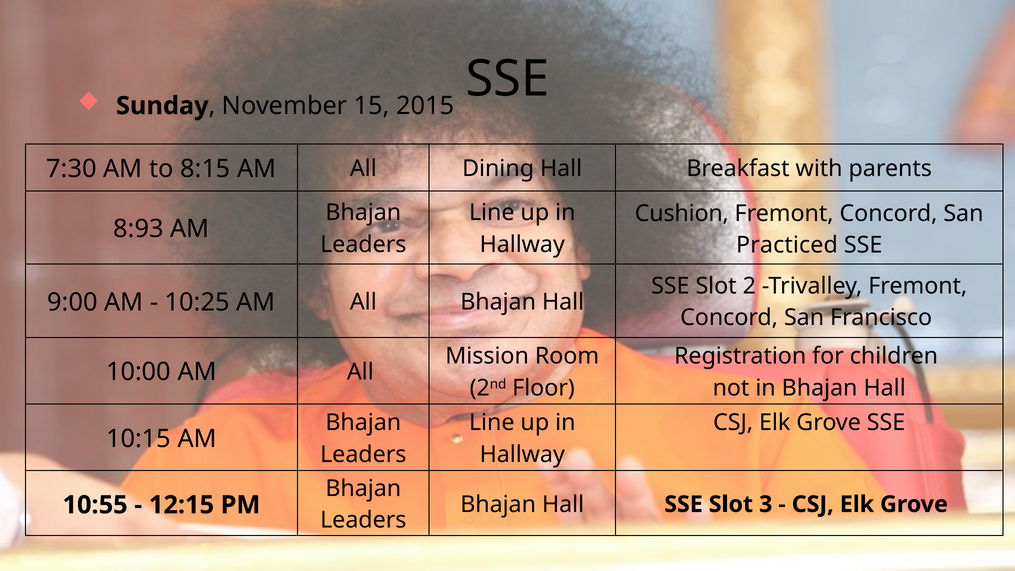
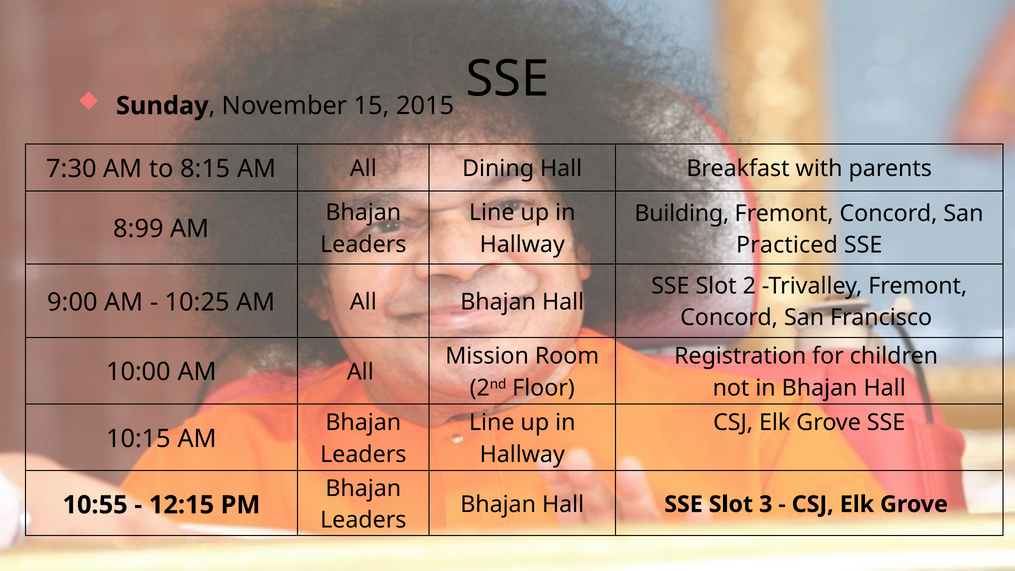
Cushion: Cushion -> Building (682, 213)
8:93: 8:93 -> 8:99 (139, 229)
